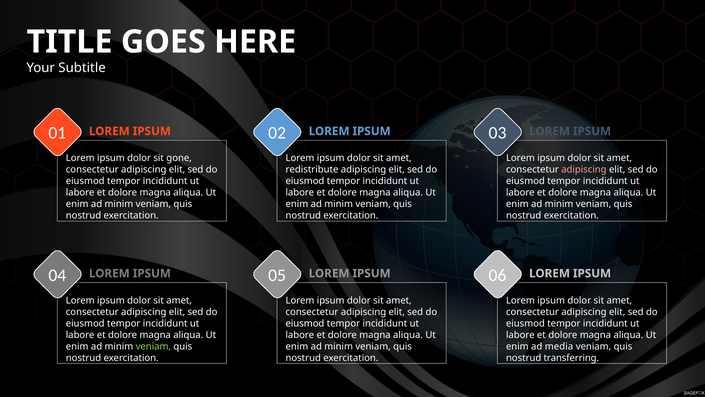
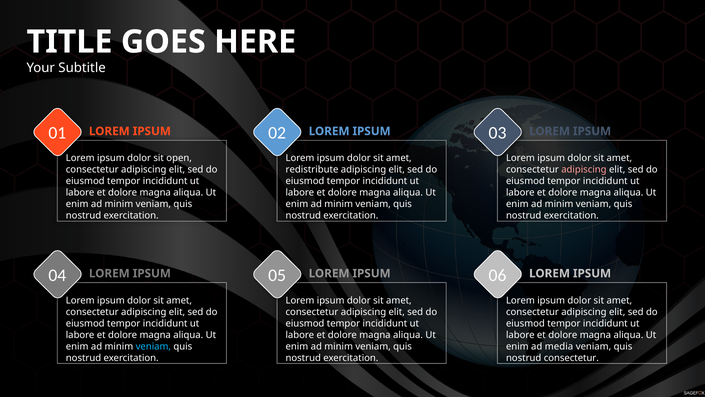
gone: gone -> open (179, 158)
veniam colour: light green -> light blue (153, 346)
nostrud transferring: transferring -> consectetur (571, 357)
